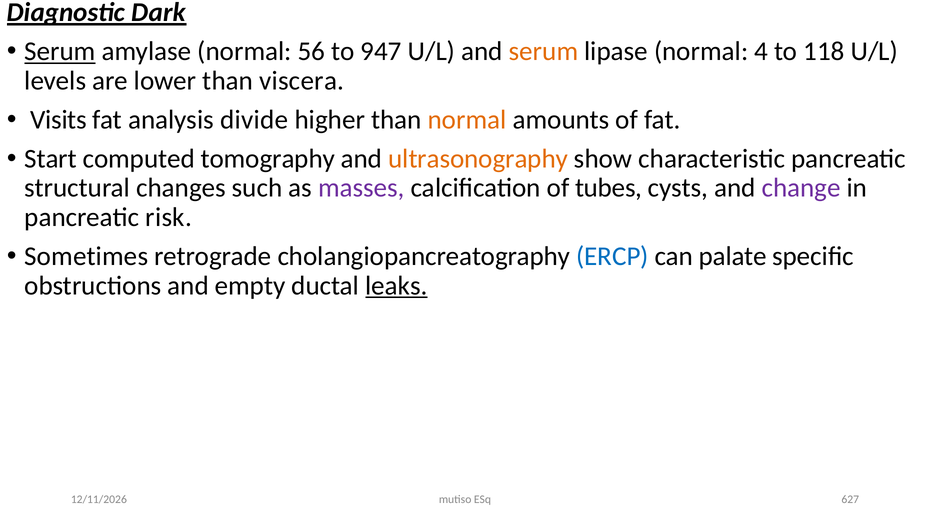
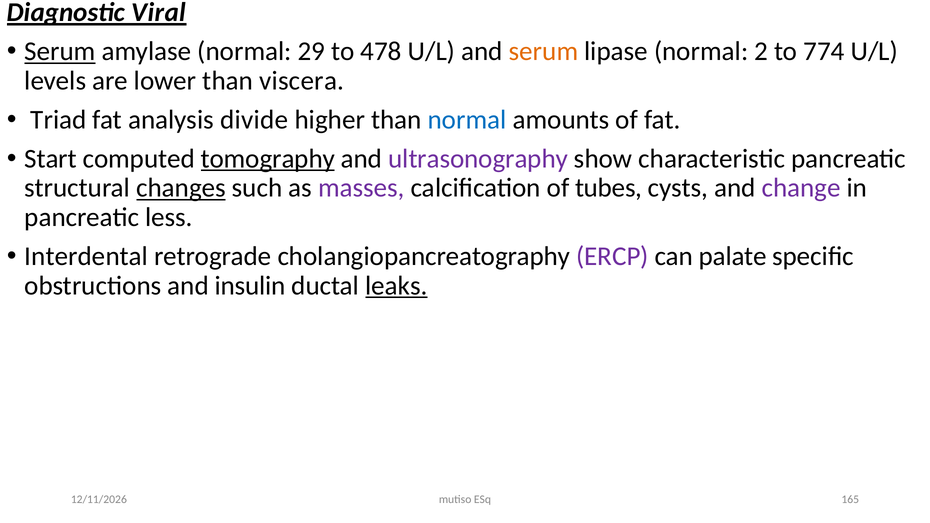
Dark: Dark -> Viral (159, 12)
56: 56 -> 29 (311, 51)
947: 947 -> 478 (381, 51)
4: 4 -> 2 (761, 51)
118: 118 -> 774 (824, 51)
Visits: Visits -> Triad (58, 120)
normal colour: orange -> blue (467, 120)
tomography underline: none -> present (268, 159)
ultrasonography colour: orange -> purple (478, 159)
changes underline: none -> present (181, 188)
risk: risk -> less (169, 217)
Sometimes: Sometimes -> Interdental (86, 256)
ERCP colour: blue -> purple (612, 256)
empty: empty -> insulin (250, 286)
627: 627 -> 165 (850, 499)
